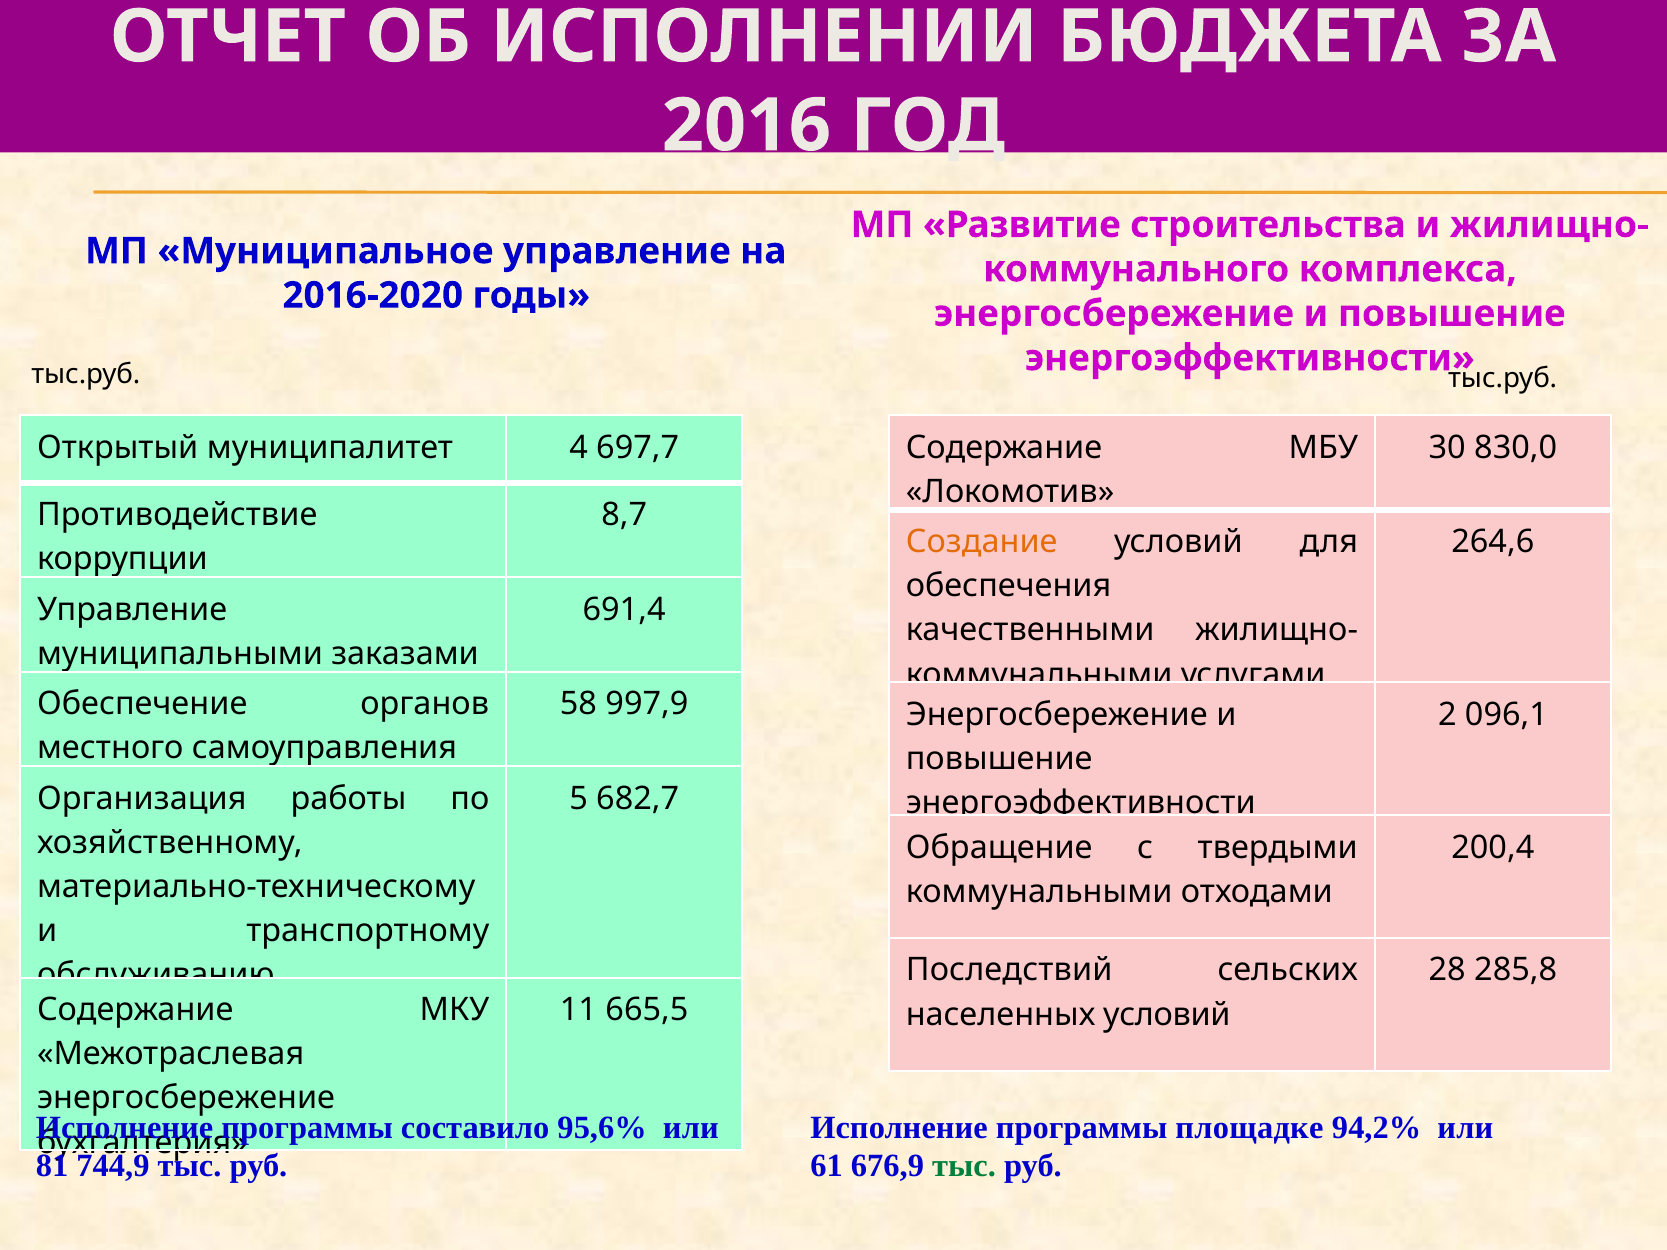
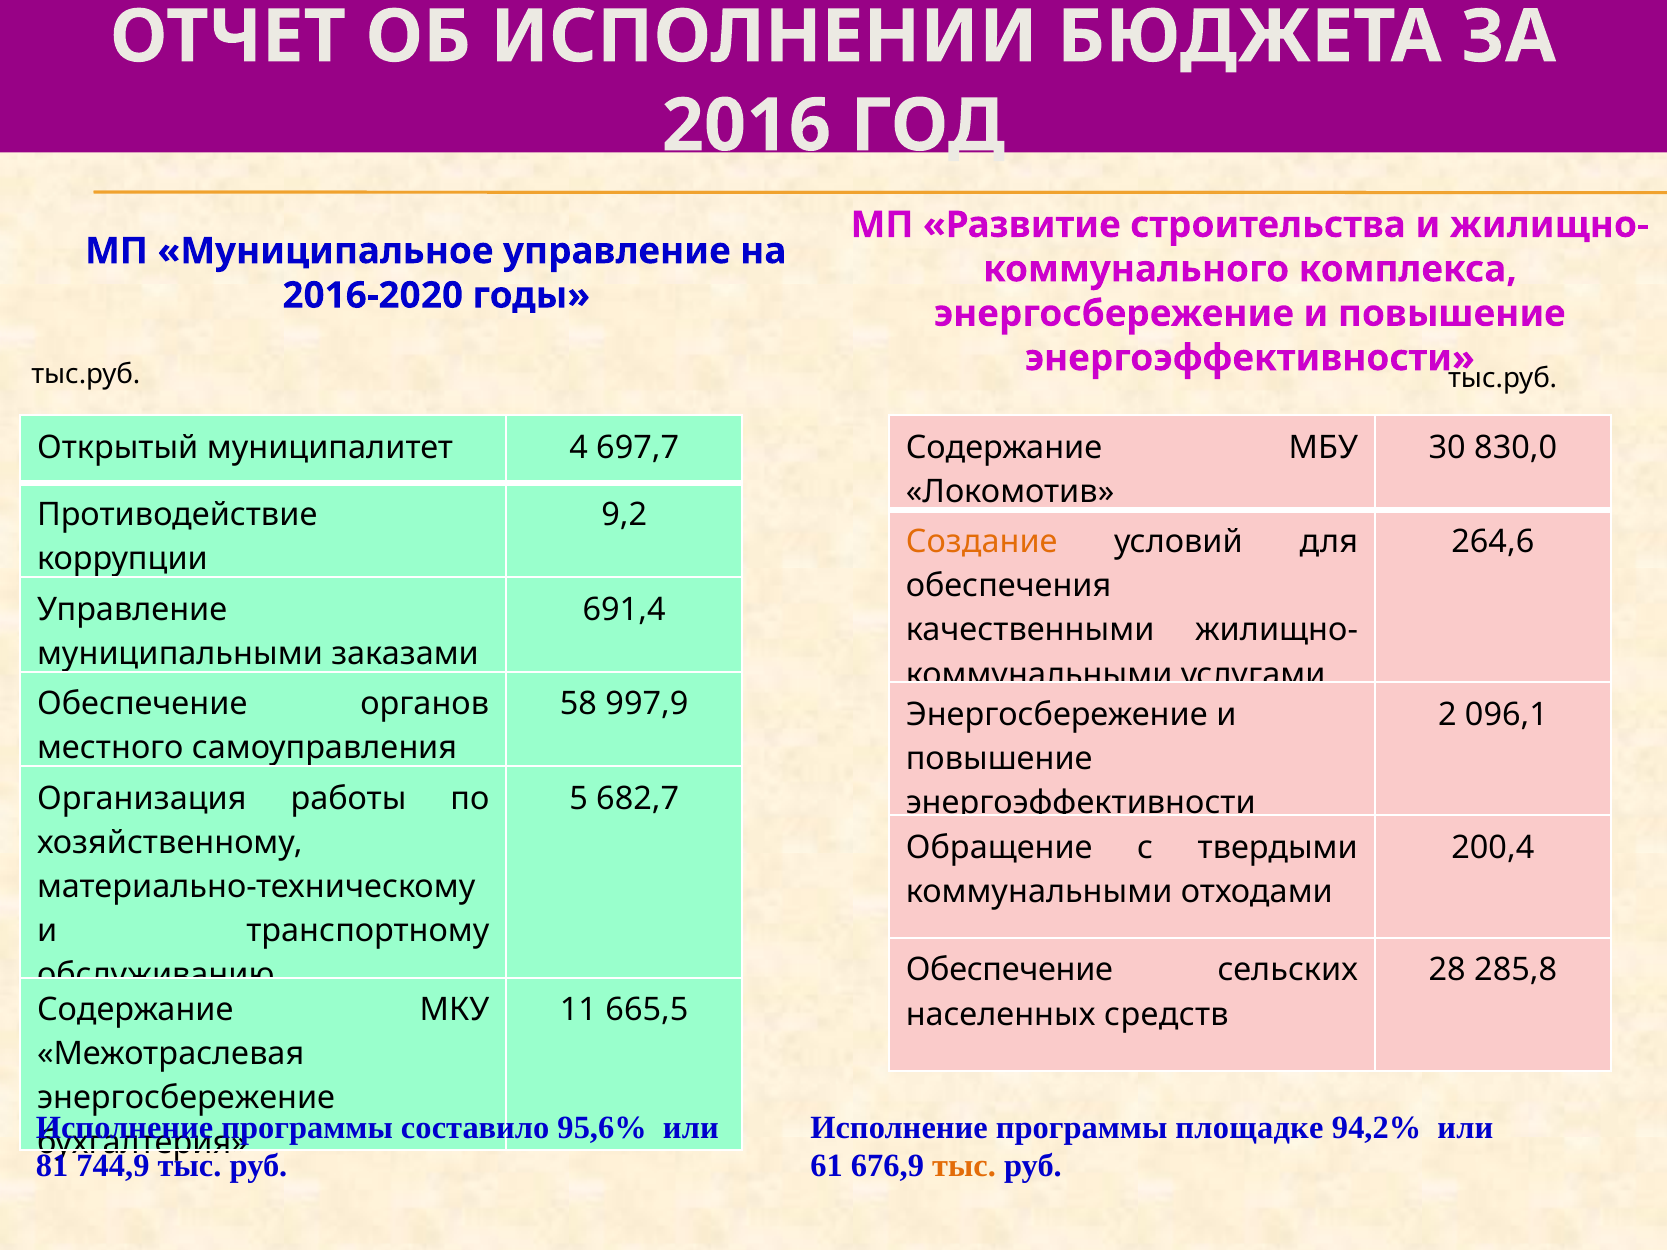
8,7: 8,7 -> 9,2 (624, 515)
Последствий: Последствий -> Обеспечение (1009, 970)
населенных условий: условий -> средств (1167, 1015)
тыс colour: green -> orange (964, 1167)
